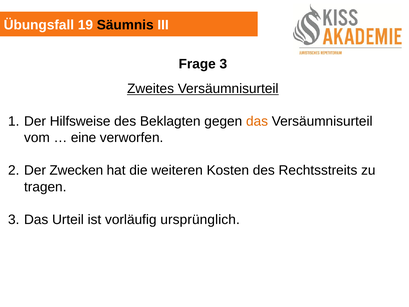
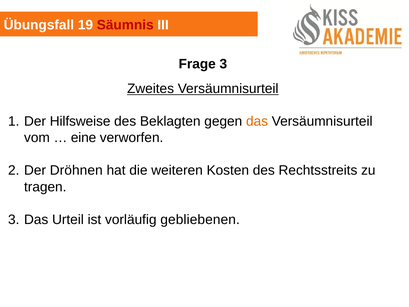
Säumnis colour: black -> red (125, 25)
Zwecken: Zwecken -> Dröhnen (76, 170)
ursprünglich: ursprünglich -> gebliebenen (200, 219)
